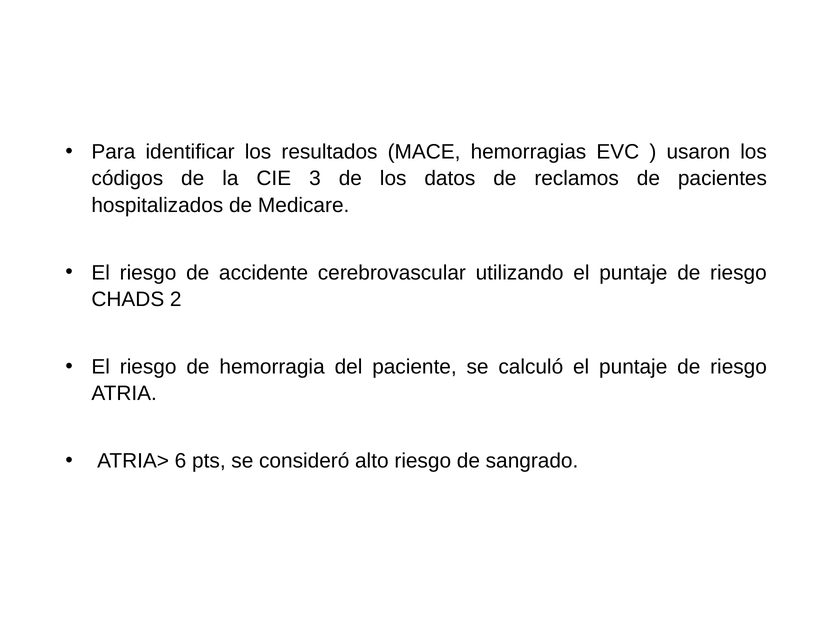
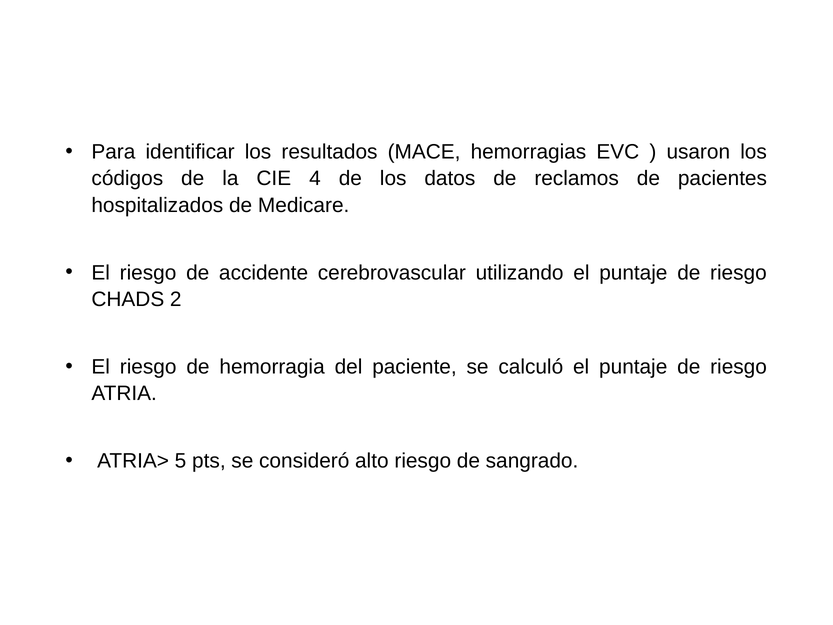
3: 3 -> 4 (315, 178)
6: 6 -> 5 (180, 461)
